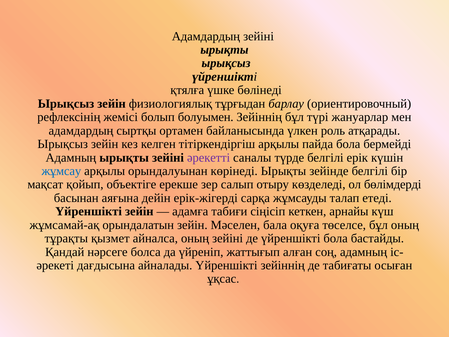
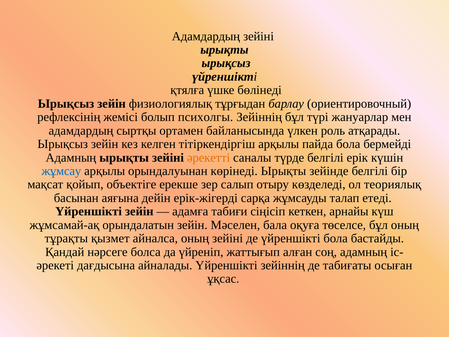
болуымен: болуымен -> психолгы (206, 117)
әрекетті colour: purple -> orange (209, 157)
бөлімдерді: бөлімдерді -> теориялық (393, 184)
